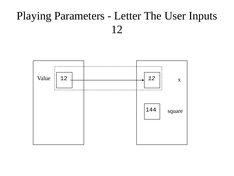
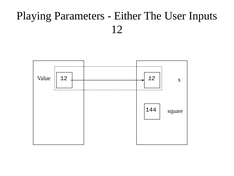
Letter: Letter -> Either (128, 16)
